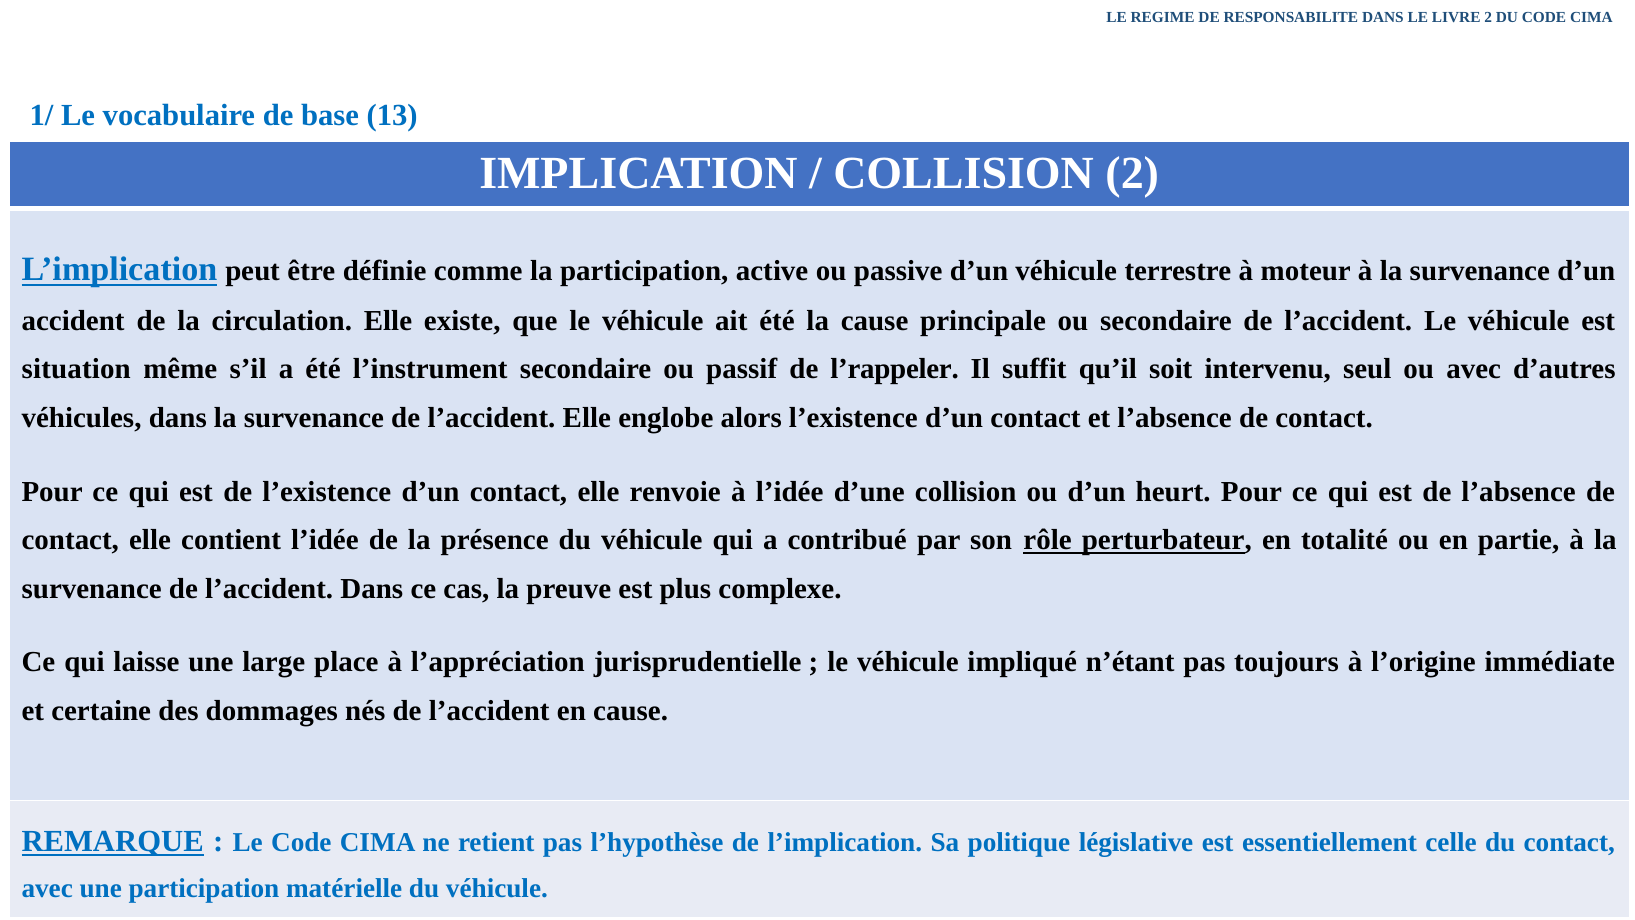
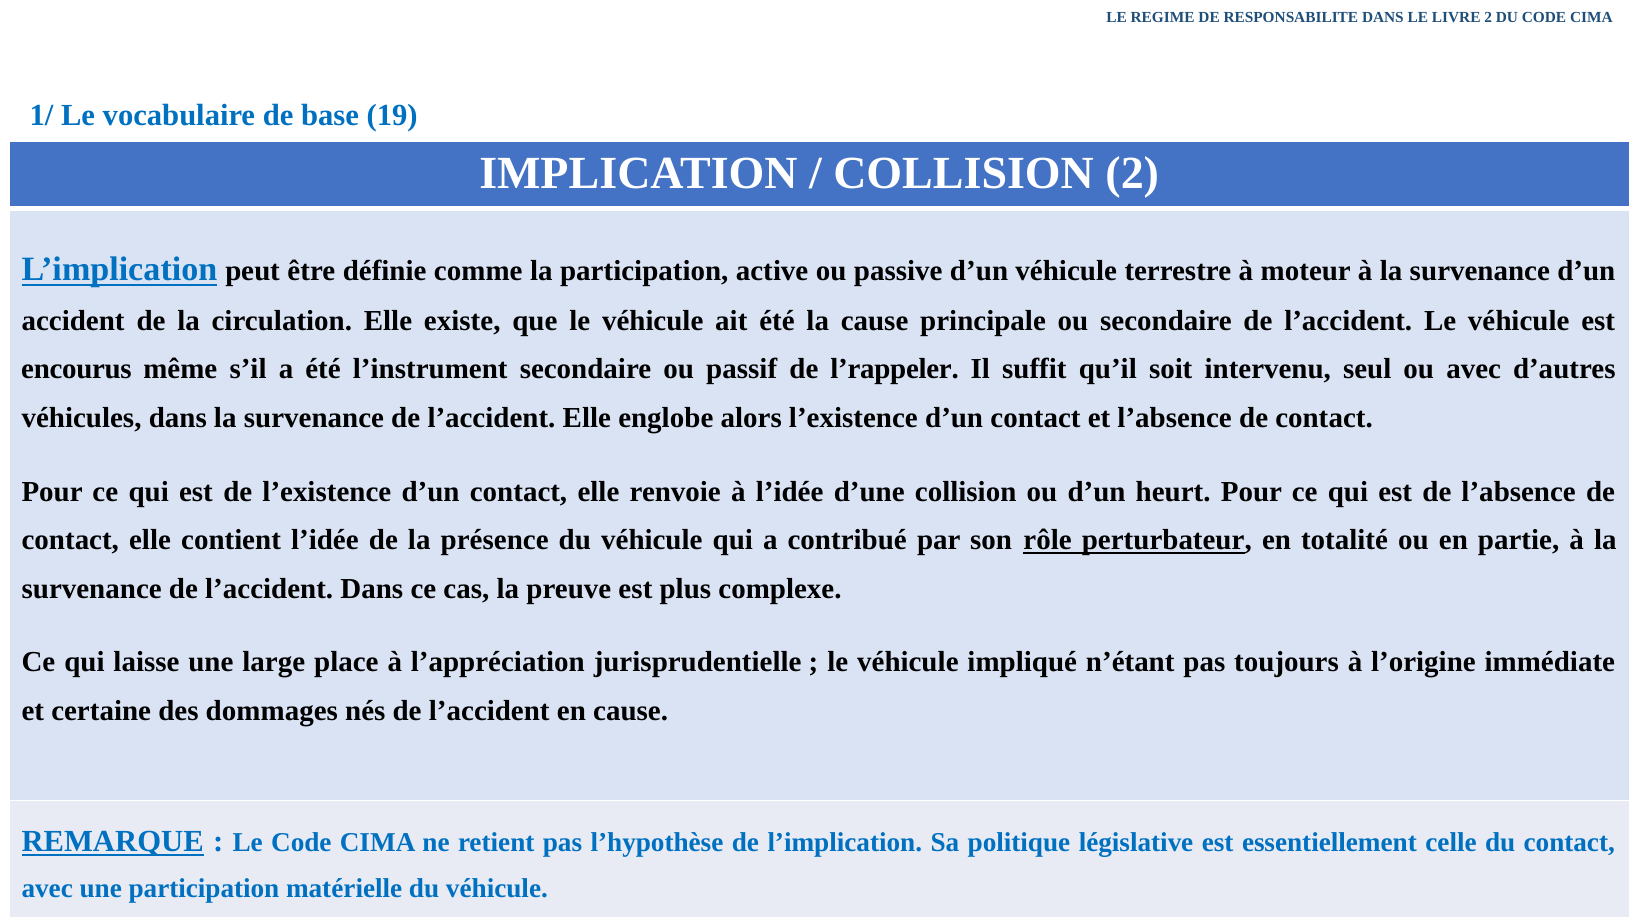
13: 13 -> 19 (392, 115)
situation: situation -> encourus (76, 369)
